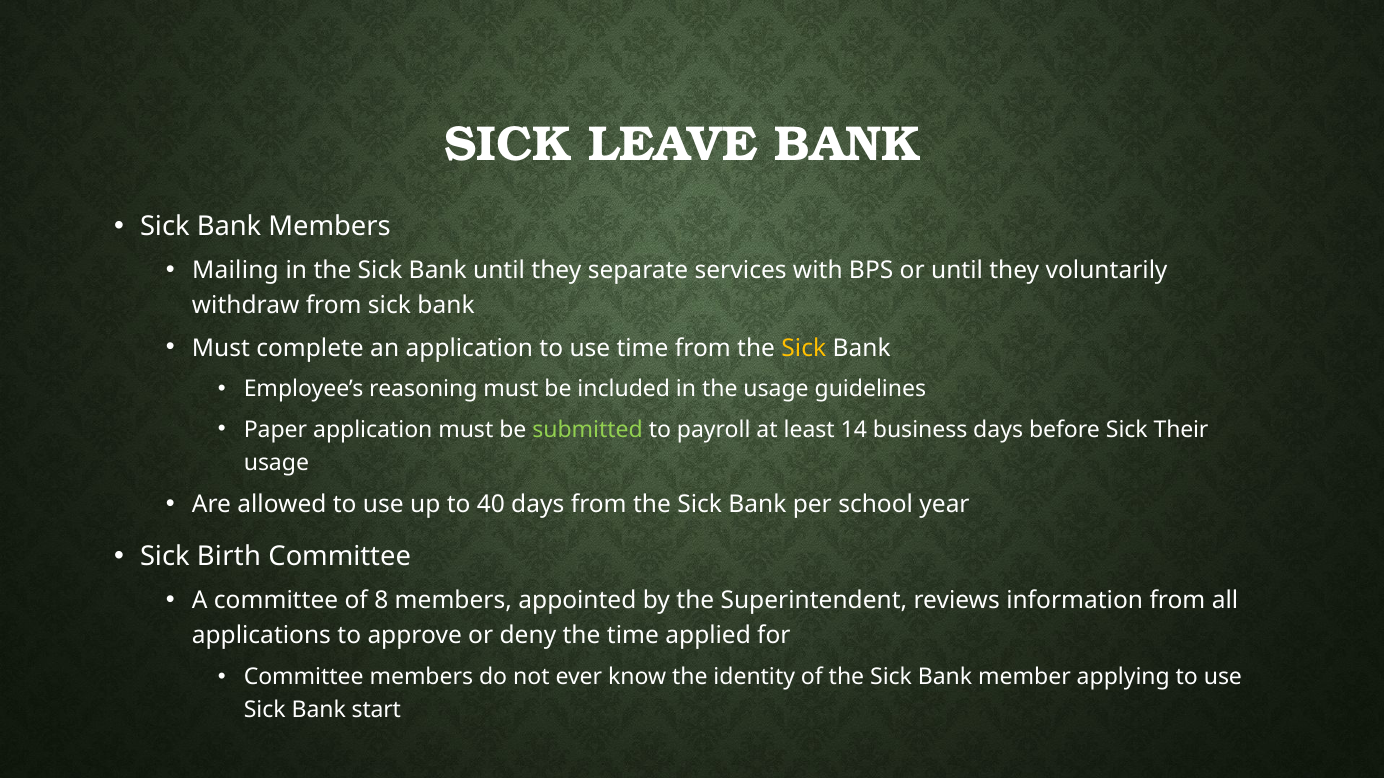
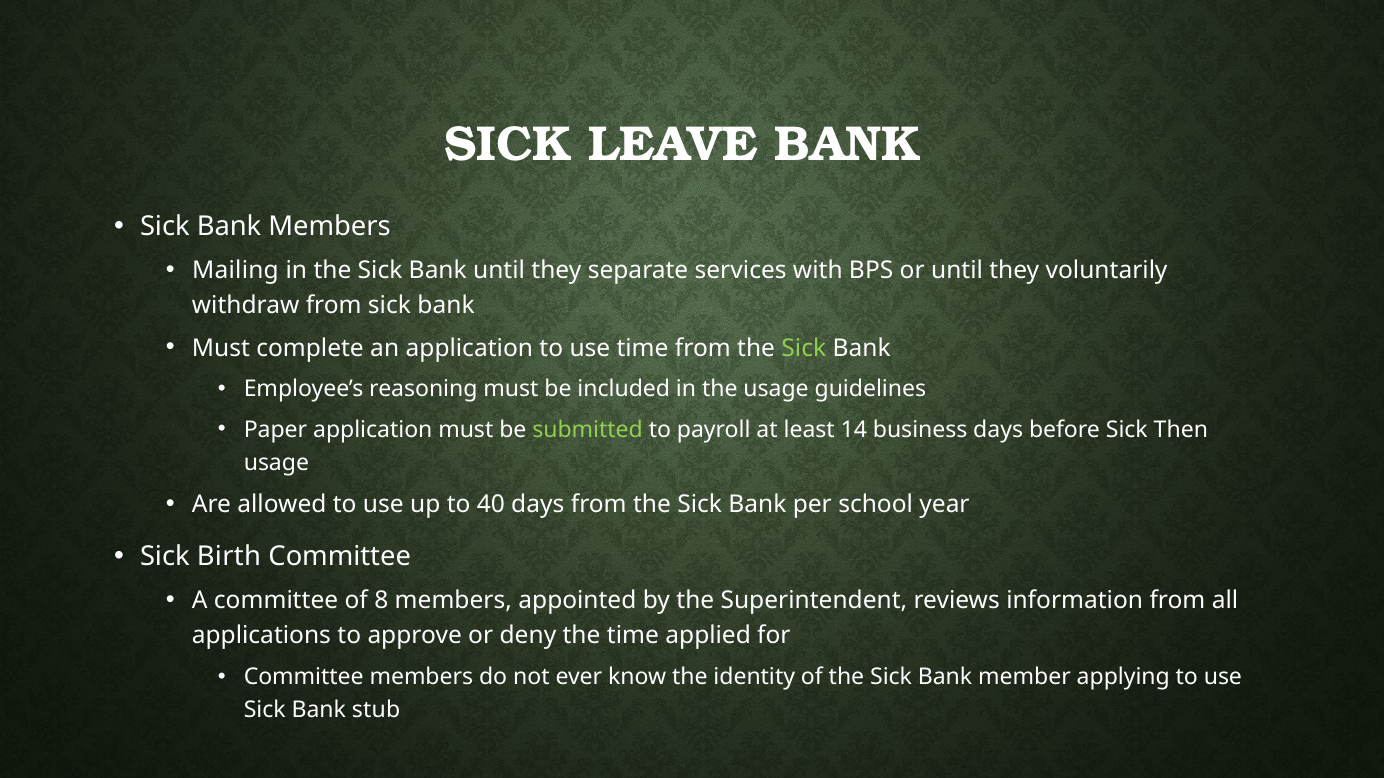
Sick colour: yellow -> light green (804, 348)
Their: Their -> Then (1181, 430)
start: start -> stub (376, 711)
